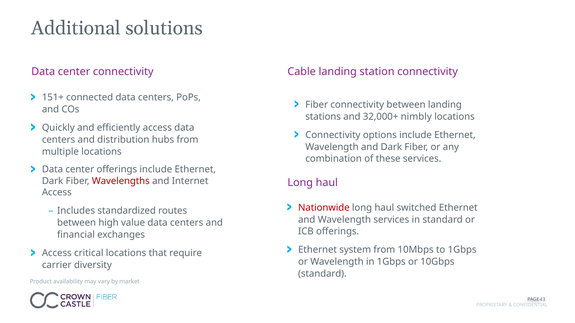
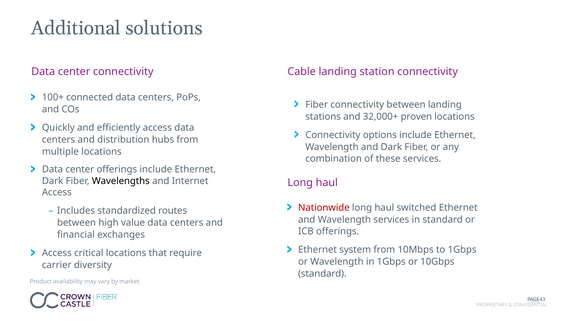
151+: 151+ -> 100+ (53, 98)
nimbly: nimbly -> proven (416, 117)
Wavelengths colour: red -> black (121, 181)
